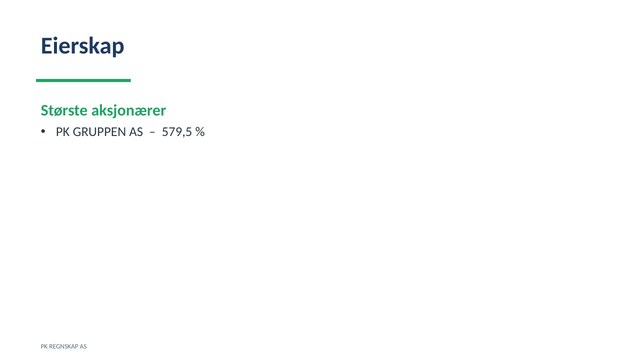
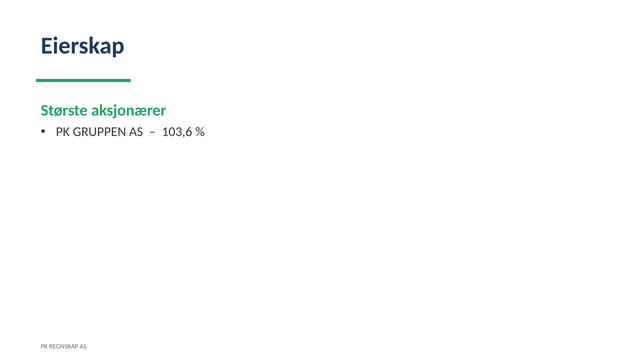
579,5: 579,5 -> 103,6 (177, 132)
